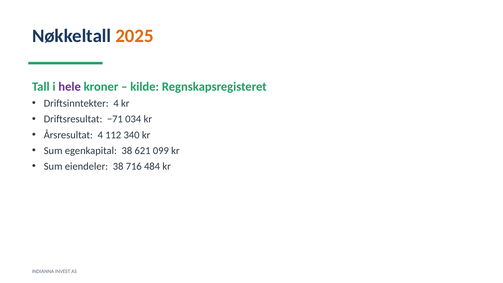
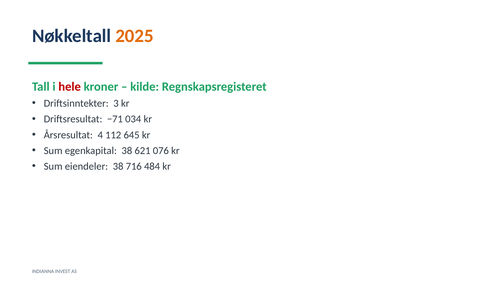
hele colour: purple -> red (70, 87)
Driftsinntekter 4: 4 -> 3 (116, 103)
340: 340 -> 645 (132, 135)
099: 099 -> 076 (161, 151)
